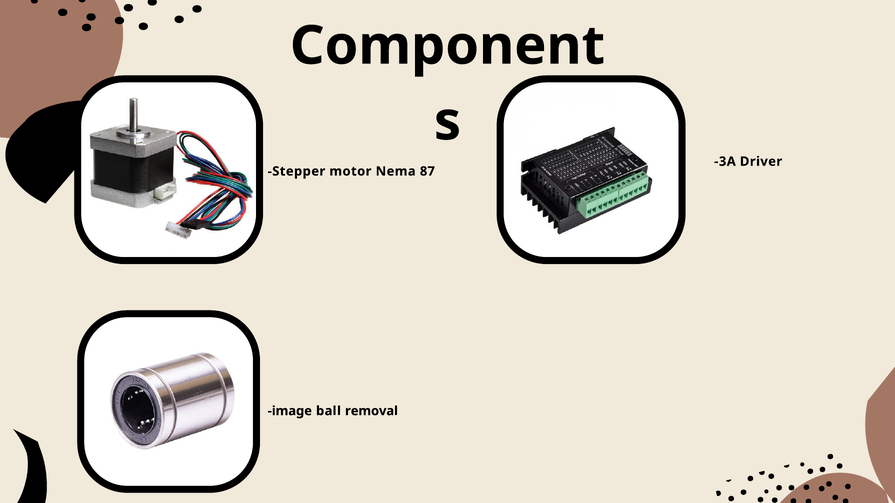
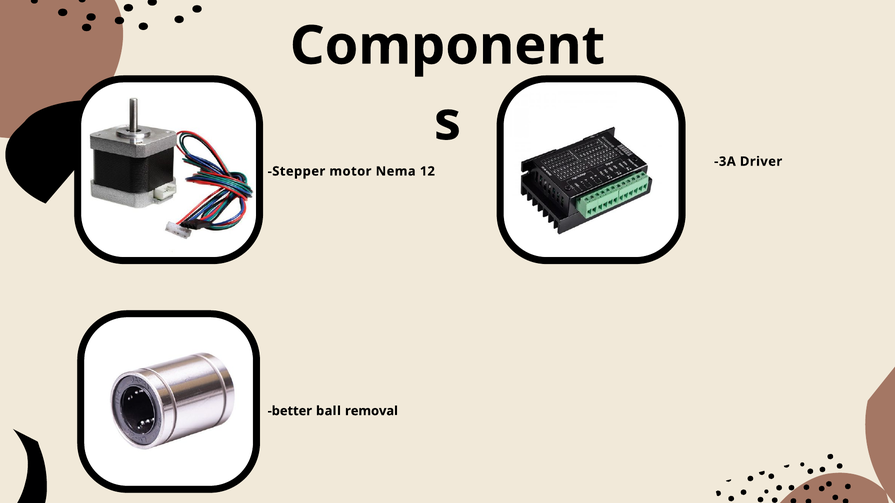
87: 87 -> 12 (427, 171)
image: image -> better (290, 411)
